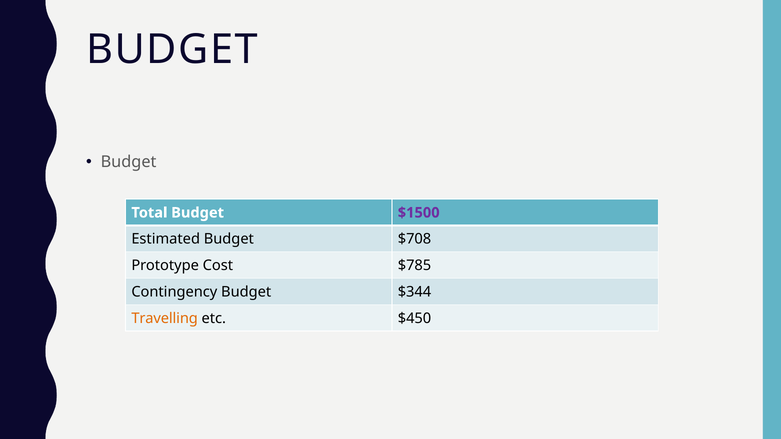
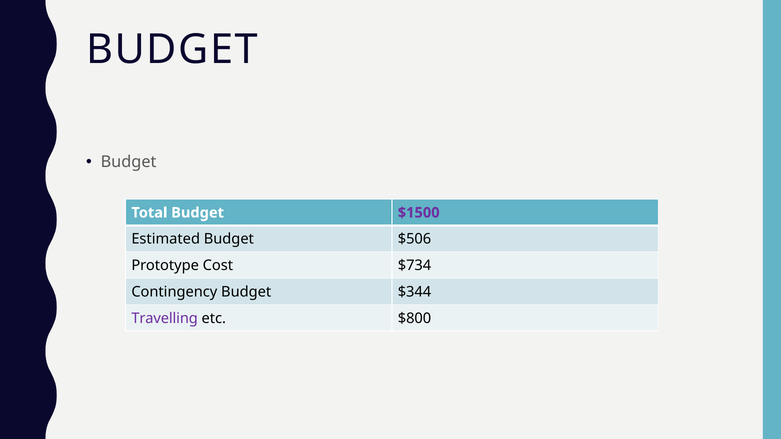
$708: $708 -> $506 (415, 239)
$785: $785 -> $734 (415, 266)
Travelling colour: orange -> purple (165, 319)
$450: $450 -> $800 (415, 319)
